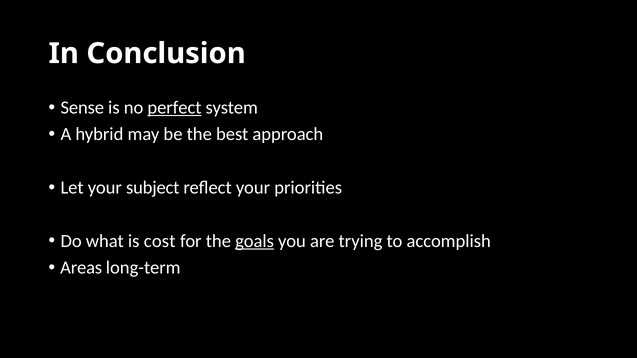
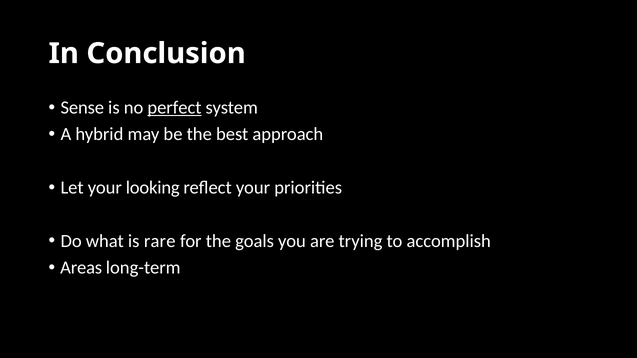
subject: subject -> looking (153, 188)
cost: cost -> rare (160, 241)
goals underline: present -> none (255, 241)
